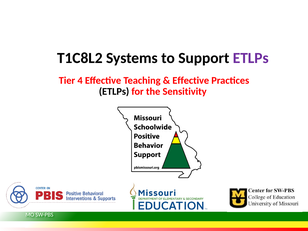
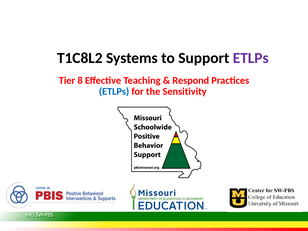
4: 4 -> 8 (80, 80)
Effective: Effective -> Respond (191, 80)
ETLPs colour: black -> blue (114, 92)
